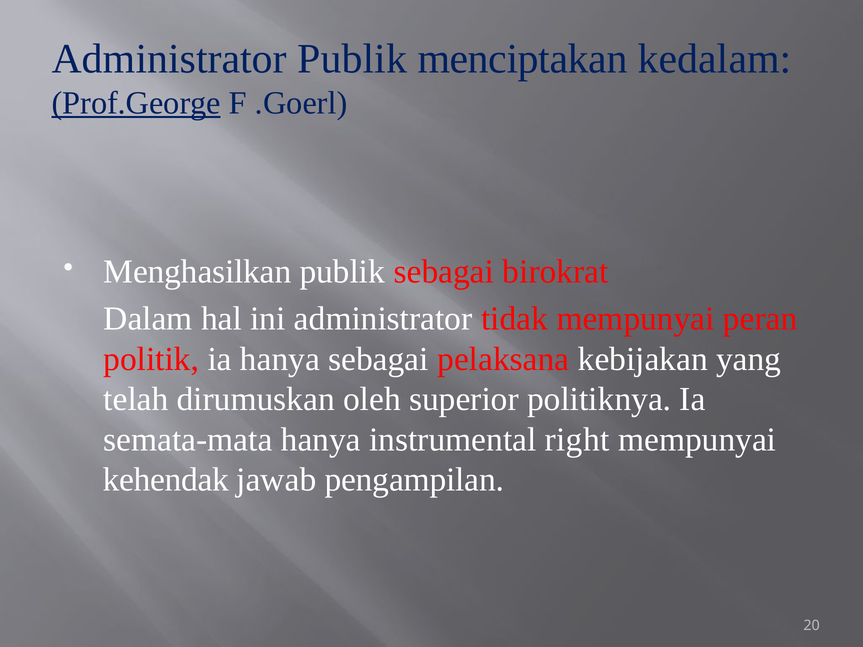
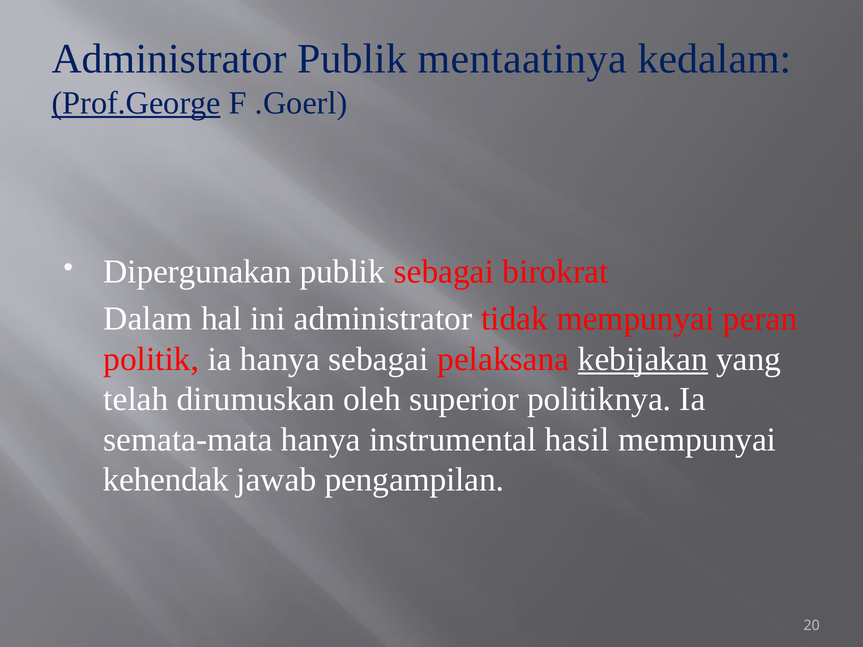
menciptakan: menciptakan -> mentaatinya (522, 59)
Menghasilkan: Menghasilkan -> Dipergunakan (197, 272)
kebijakan underline: none -> present (643, 359)
right: right -> hasil (577, 440)
